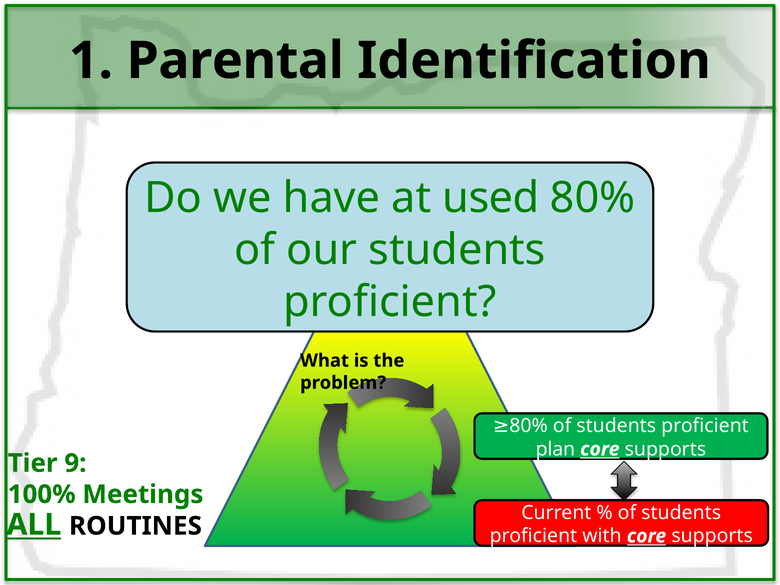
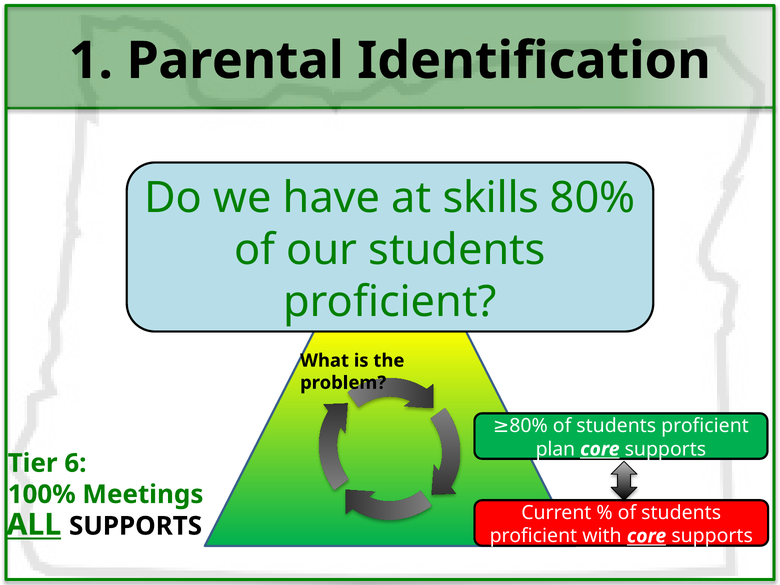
used: used -> skills (491, 198)
9: 9 -> 6 (75, 463)
ALL ROUTINES: ROUTINES -> SUPPORTS (135, 526)
